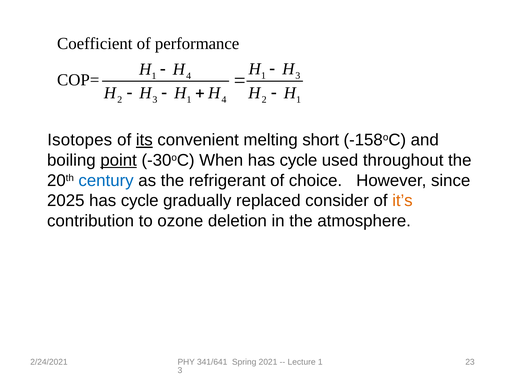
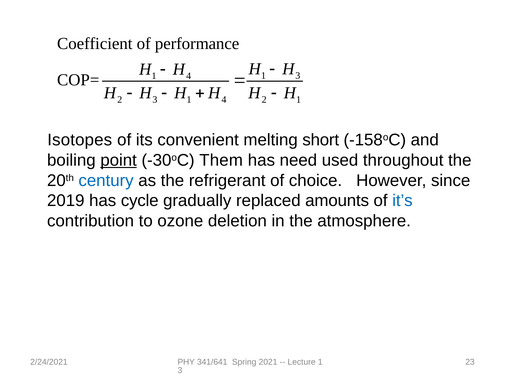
its underline: present -> none (144, 140)
When: When -> Them (221, 160)
cycle: cycle -> need (298, 160)
2025: 2025 -> 2019 (66, 201)
consider: consider -> amounts (337, 201)
it’s colour: orange -> blue (402, 201)
